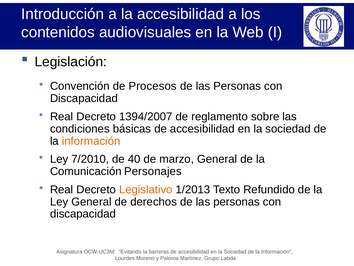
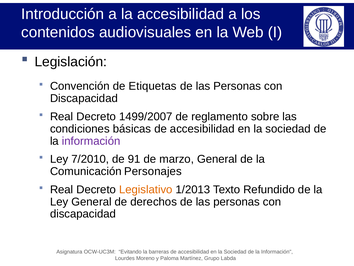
Procesos: Procesos -> Etiquetas (153, 86)
1394/2007: 1394/2007 -> 1499/2007 (146, 116)
información colour: orange -> purple (91, 141)
40: 40 -> 91 (134, 159)
